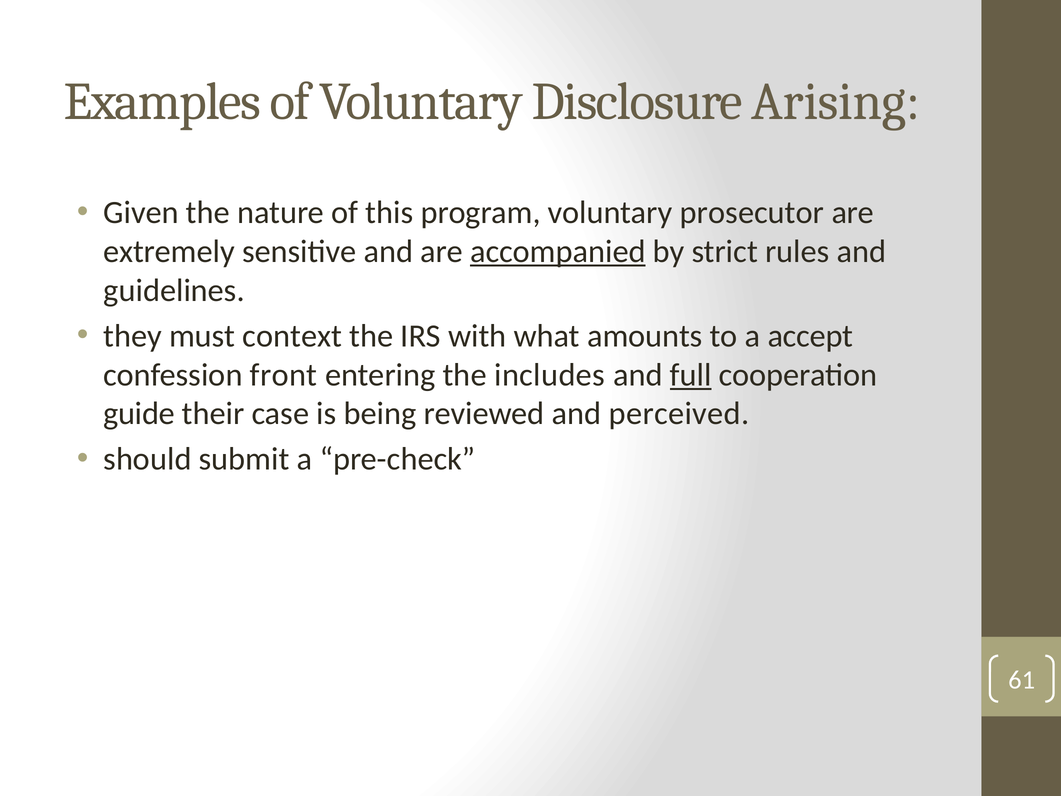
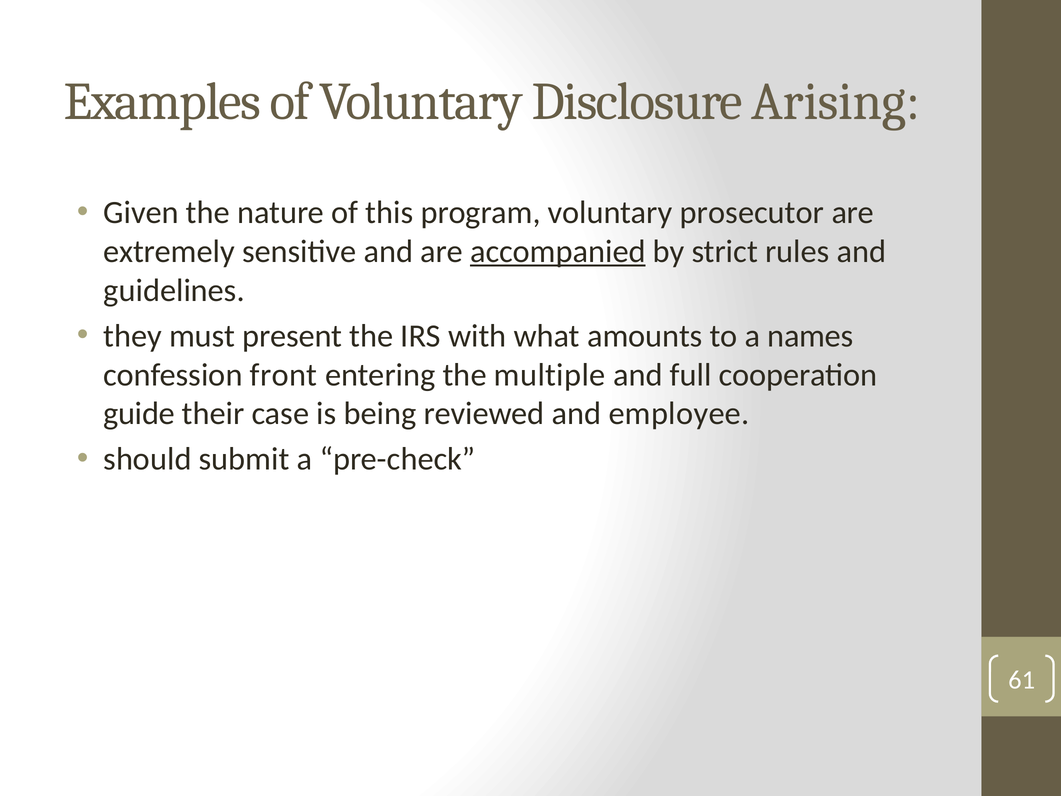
context: context -> present (292, 336)
accept: accept -> names (810, 336)
includes: includes -> multiple (550, 375)
full underline: present -> none (691, 375)
perceived: perceived -> employee (679, 414)
